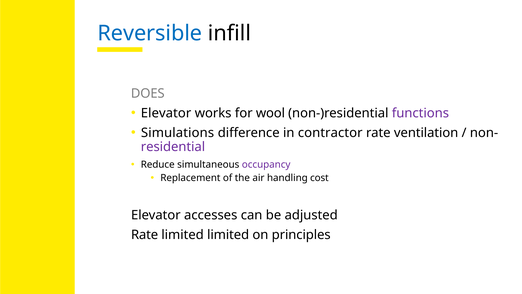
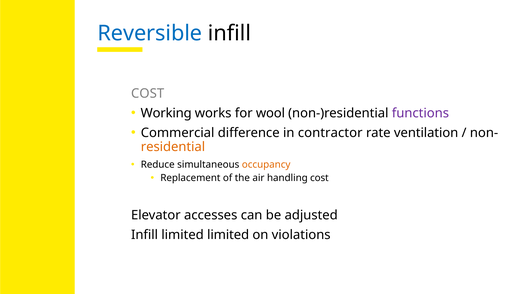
DOES: DOES -> COST (148, 94)
Elevator: Elevator -> Working (166, 113)
Simulations: Simulations -> Commercial (178, 133)
residential colour: purple -> orange (173, 147)
occupancy colour: purple -> orange (266, 164)
Rate: Rate -> Infill (145, 235)
principles: principles -> violations (301, 235)
